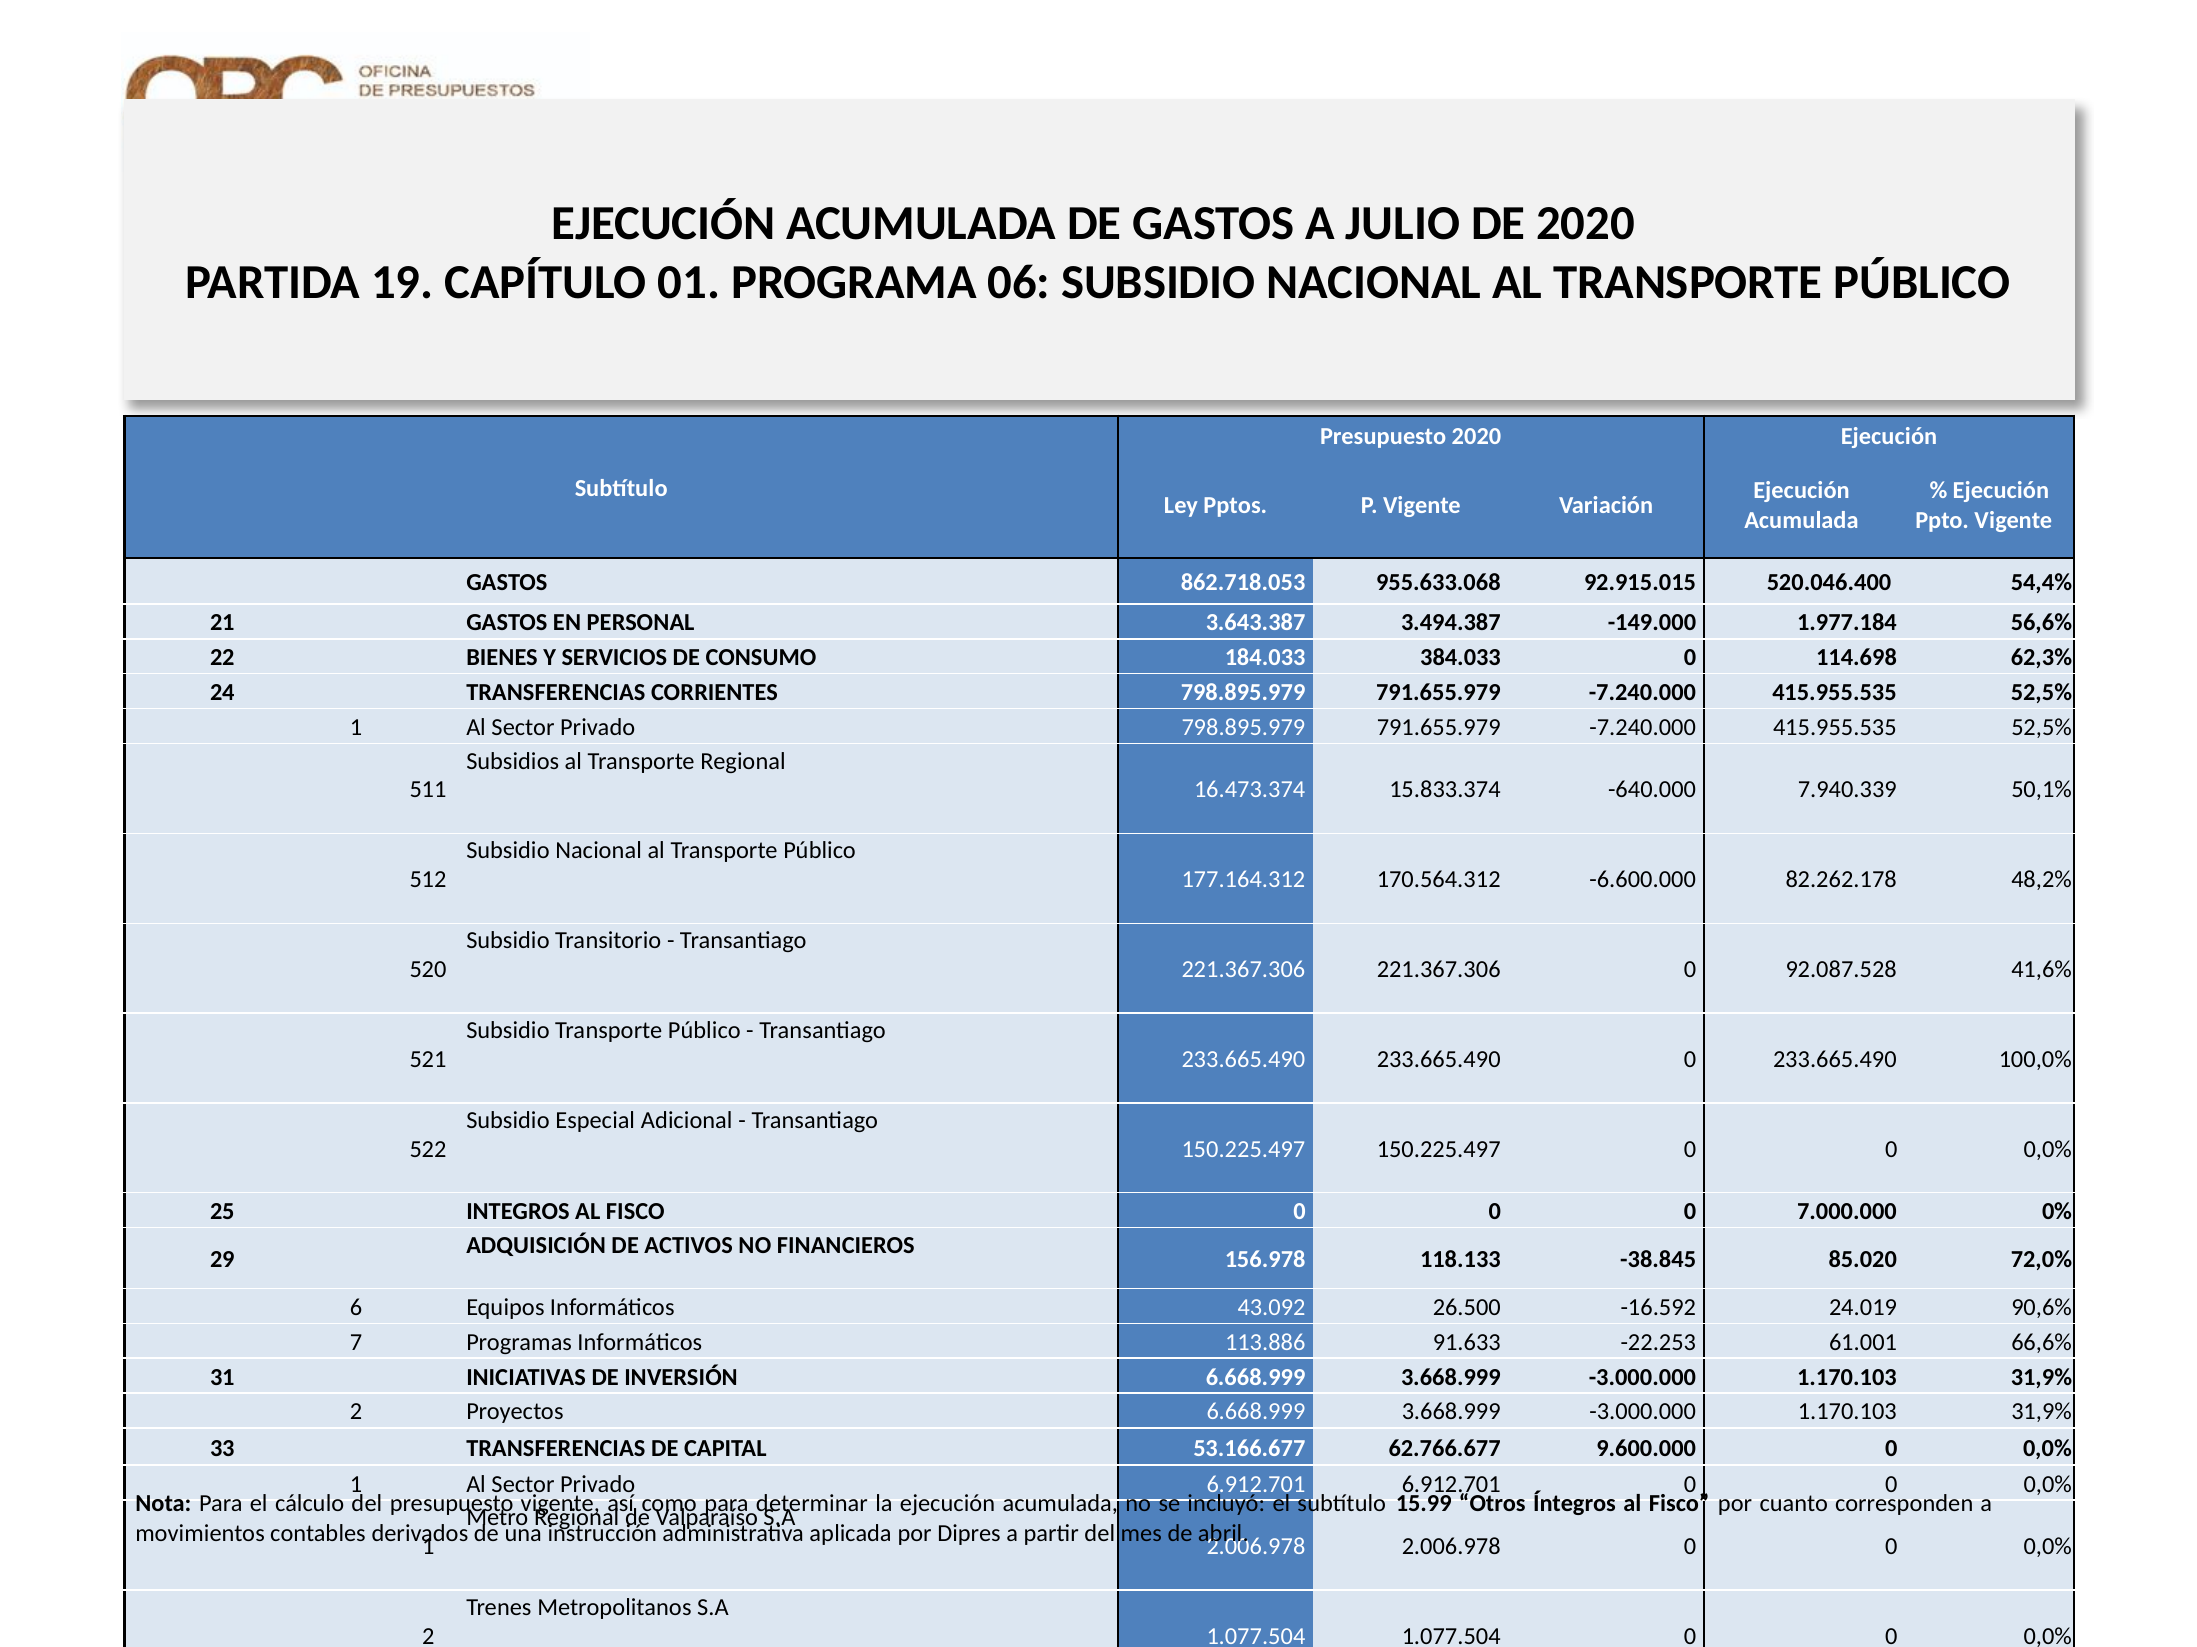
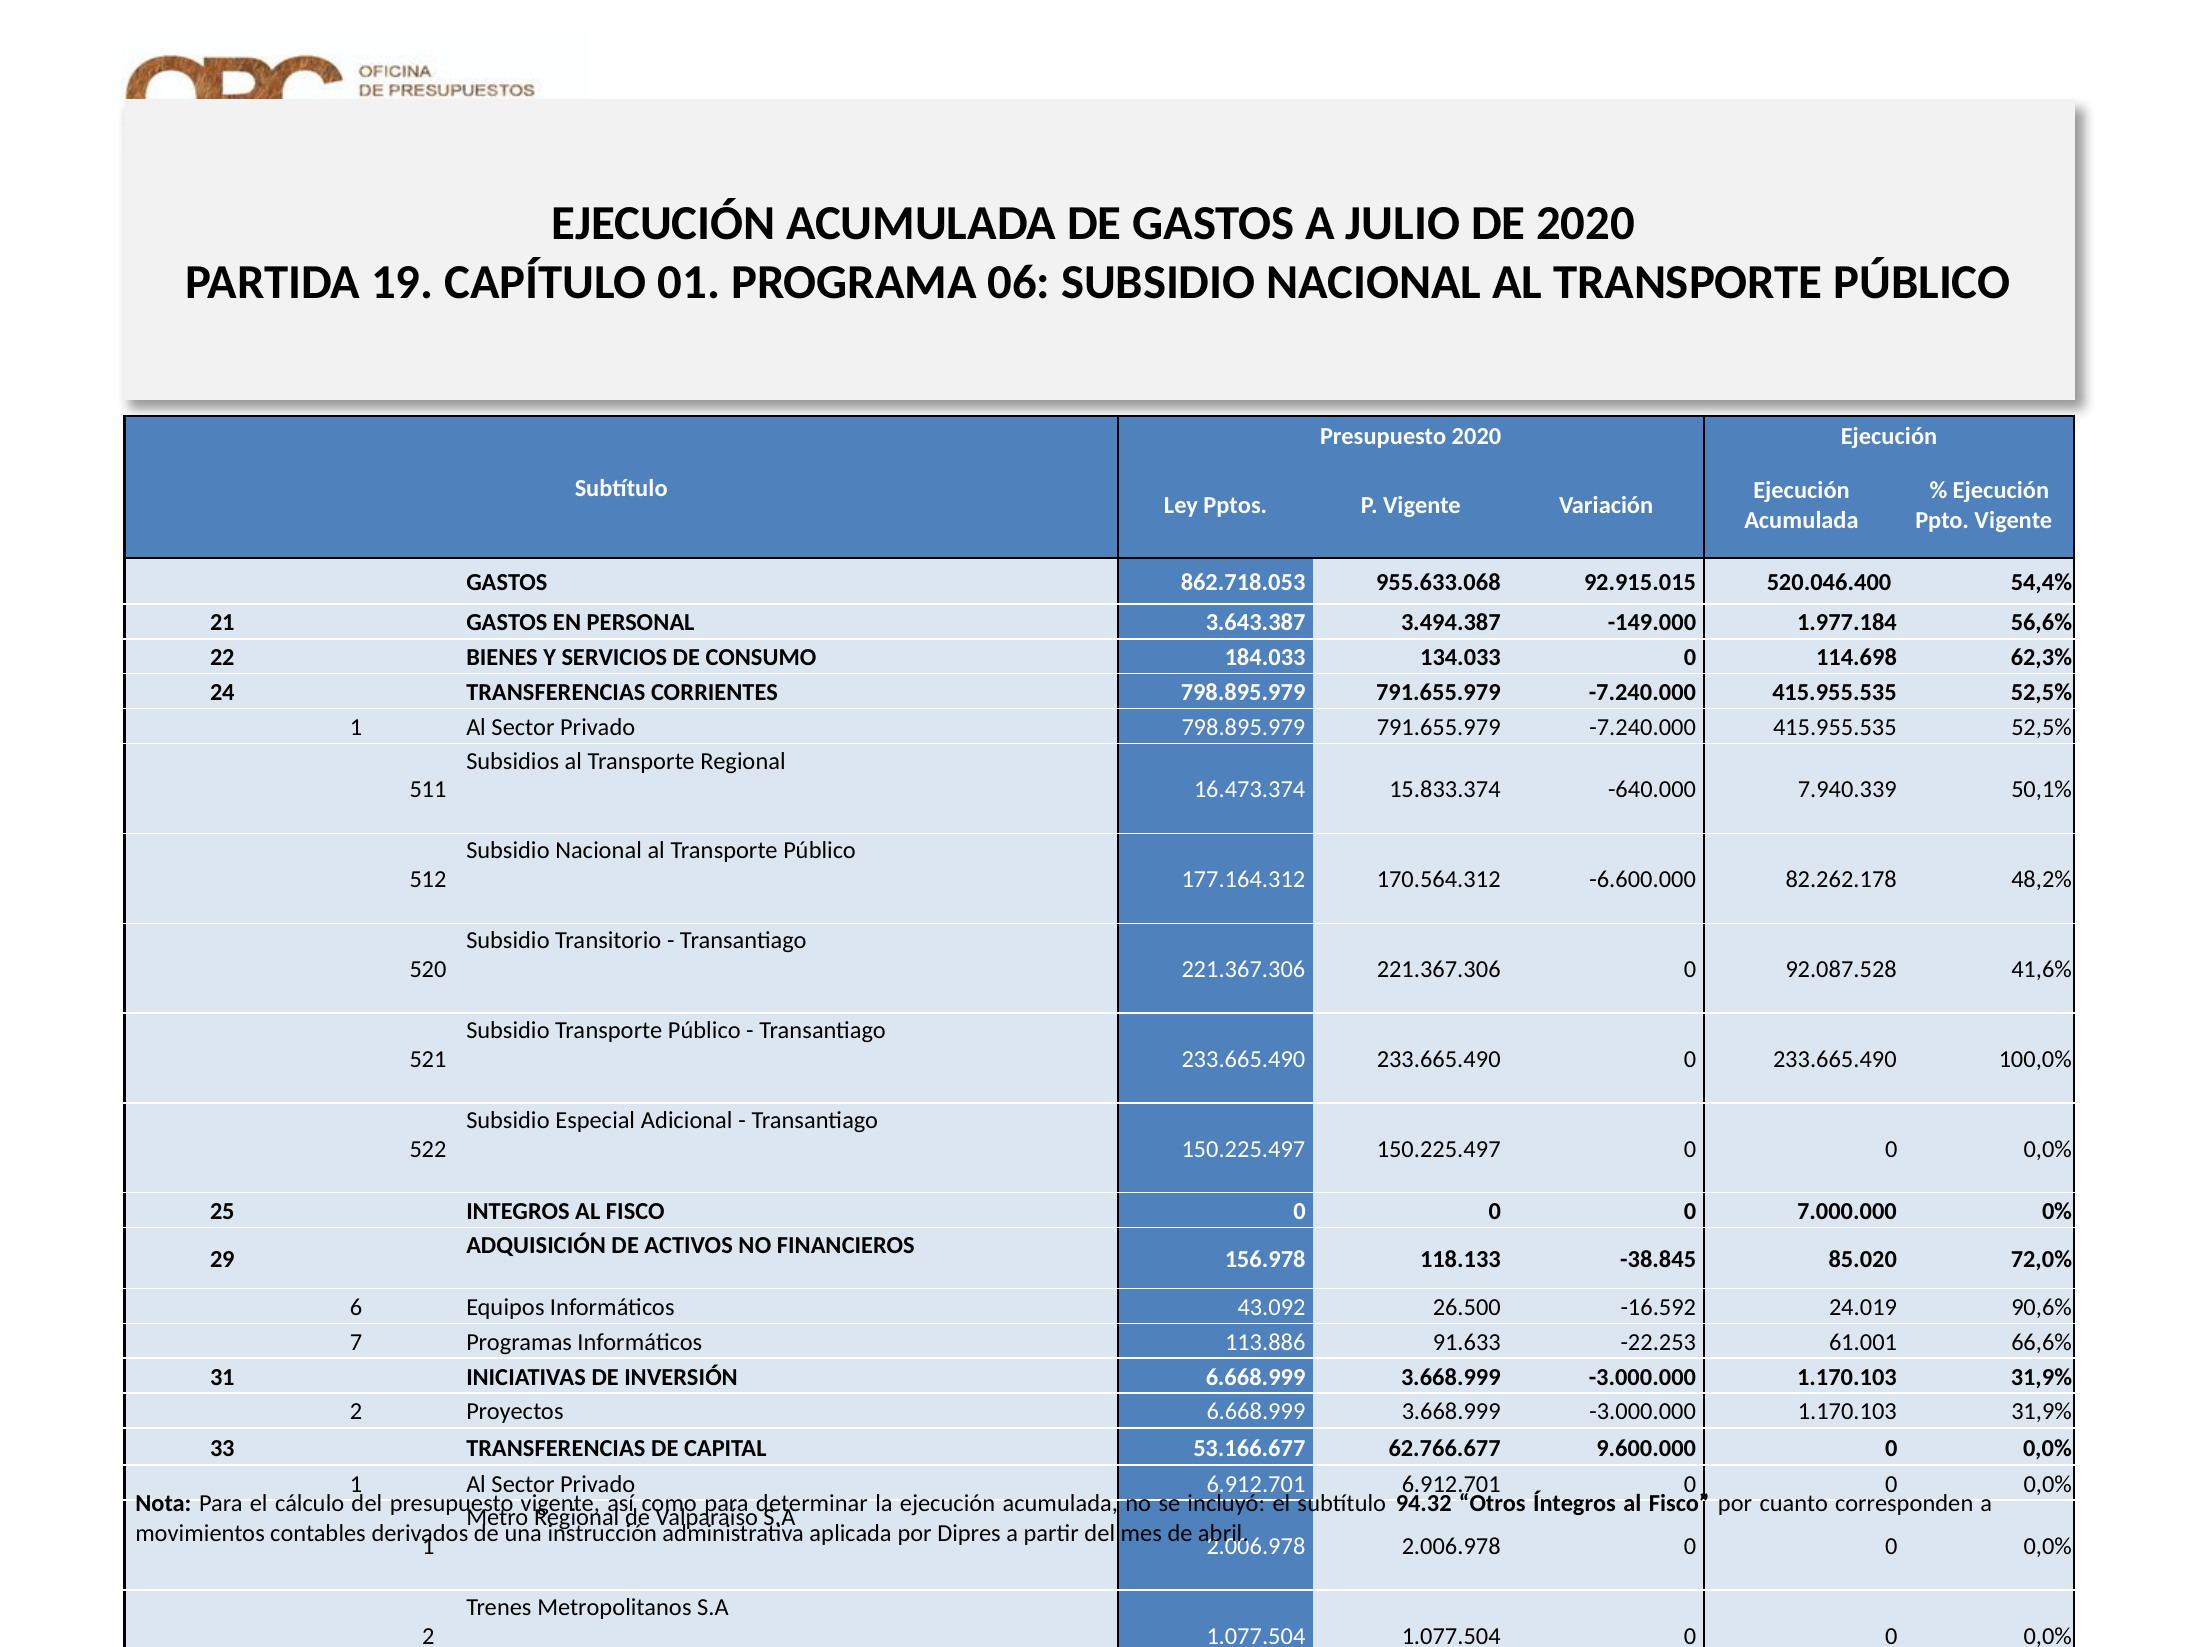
384.033: 384.033 -> 134.033 (1460, 658)
15.99: 15.99 -> 94.32 (1424, 1505)
